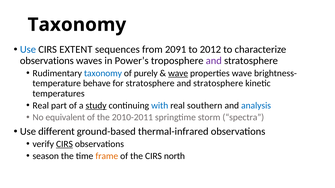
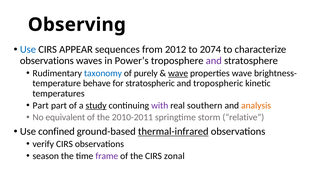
Taxonomy: Taxonomy -> Observing (77, 25)
EXTENT: EXTENT -> APPEAR (76, 50)
2091: 2091 -> 2012 (176, 50)
2012: 2012 -> 2074 (210, 50)
for stratosphere: stratosphere -> stratospheric (150, 84)
stratosphere: stratosphere -> tropospheric (218, 84)
Real: Real -> Part (41, 106)
with colour: blue -> purple (160, 106)
analysis colour: blue -> orange (256, 106)
spectra: spectra -> relative (243, 118)
different: different -> confined (56, 132)
thermal-infrared underline: none -> present (173, 132)
CIRS underline: present -> none (64, 144)
frame colour: orange -> purple (107, 156)
north: north -> zonal (174, 156)
